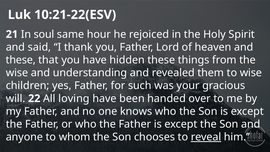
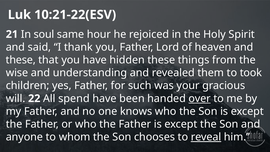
to wise: wise -> took (251, 73)
loving: loving -> spend (74, 98)
over underline: none -> present (200, 98)
